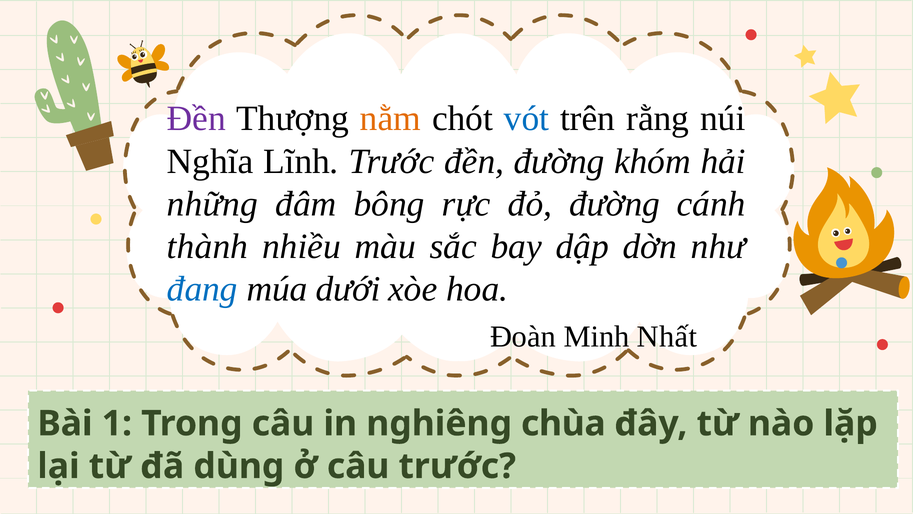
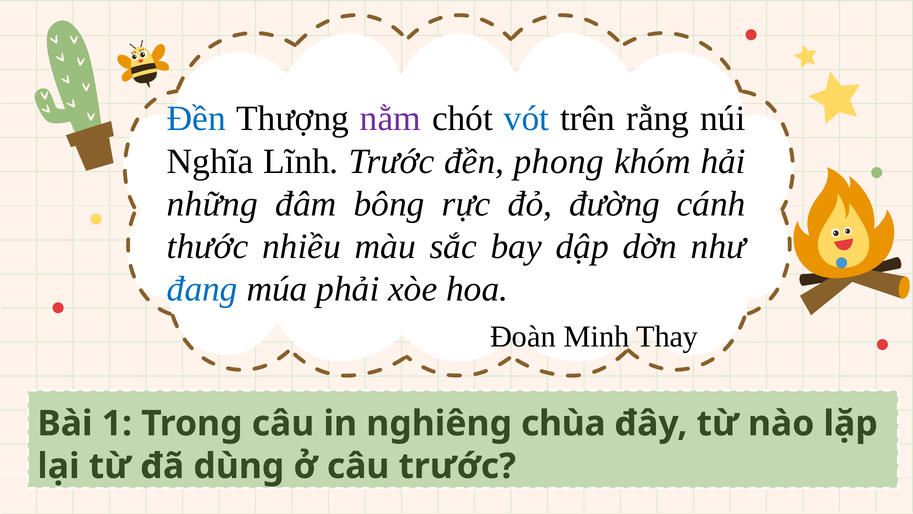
Đền colour: purple -> blue (196, 119)
nằm colour: orange -> purple (390, 119)
đền đường: đường -> phong (559, 161)
thành: thành -> thước (208, 246)
dưới: dưới -> phải (348, 289)
Nhất: Nhất -> Thay (667, 336)
